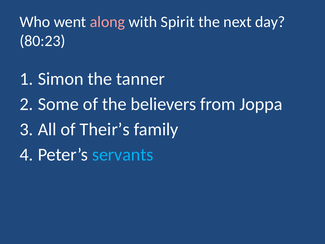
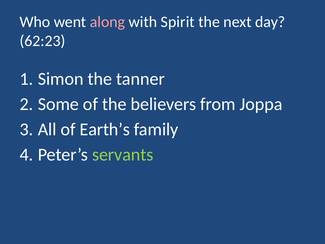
80:23: 80:23 -> 62:23 (42, 41)
Their’s: Their’s -> Earth’s (105, 129)
servants colour: light blue -> light green (123, 154)
